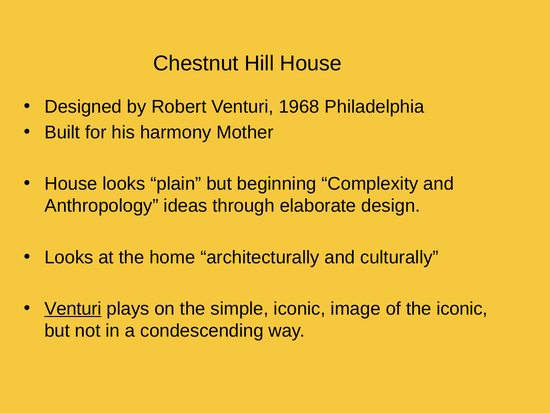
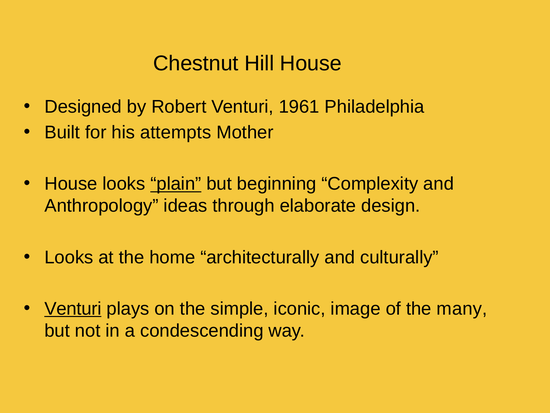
1968: 1968 -> 1961 (299, 107)
harmony: harmony -> attempts (176, 132)
plain underline: none -> present (176, 184)
the iconic: iconic -> many (462, 308)
